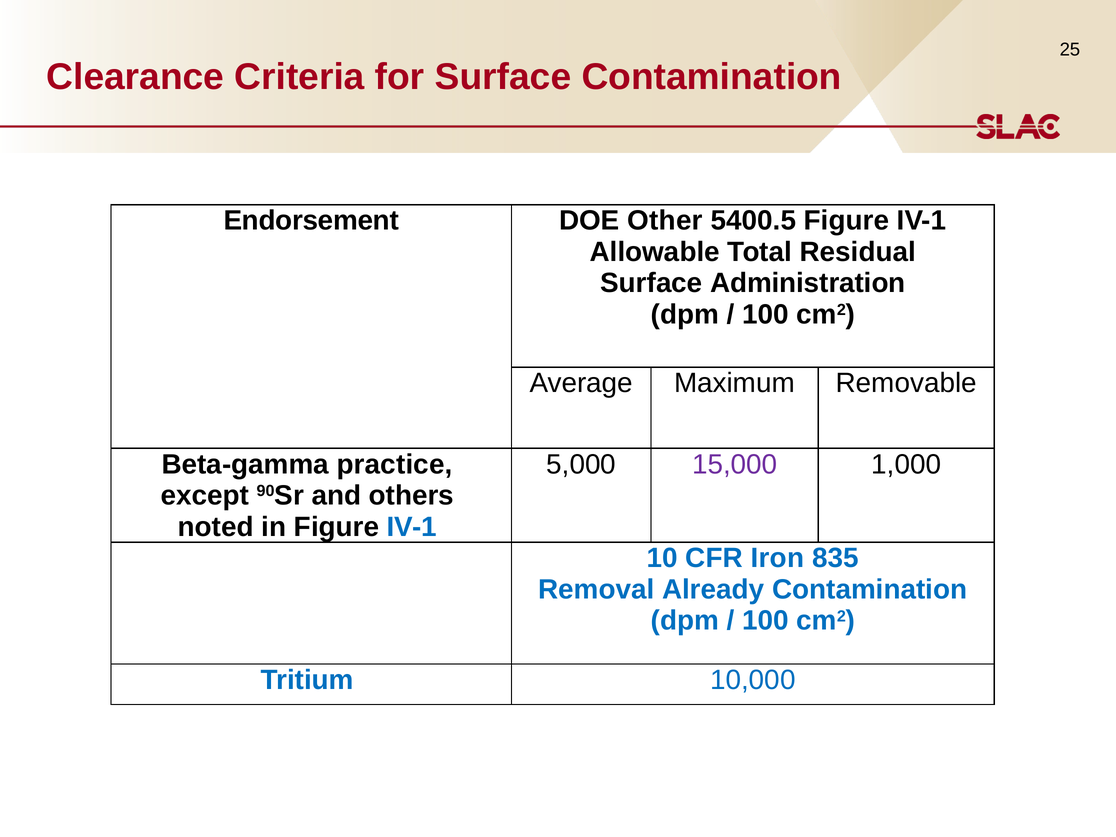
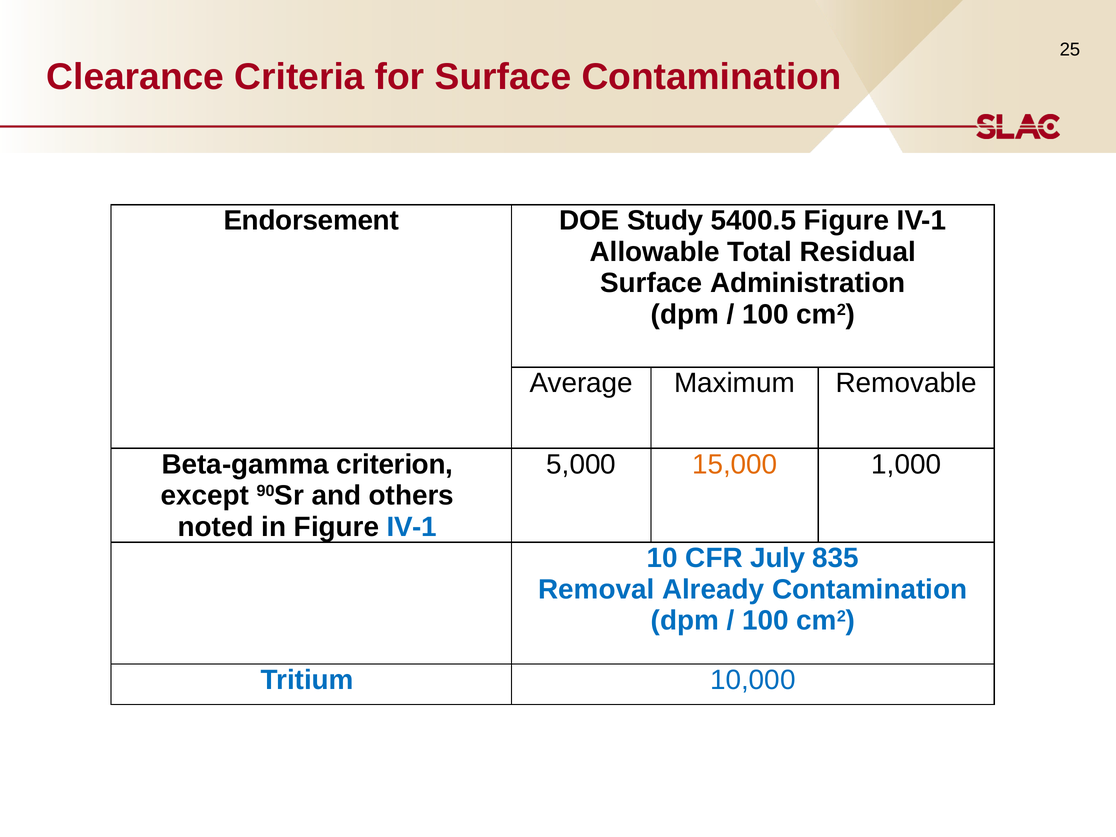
Other: Other -> Study (665, 221)
practice: practice -> criterion (395, 464)
15,000 colour: purple -> orange (735, 464)
Iron: Iron -> July (778, 558)
